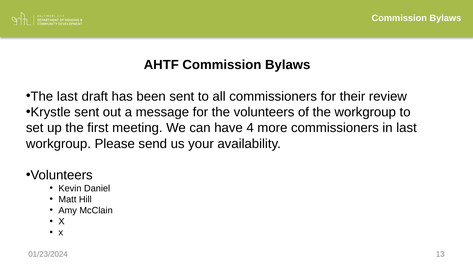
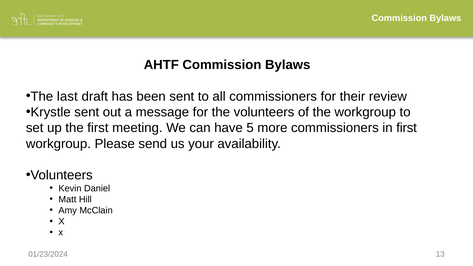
4: 4 -> 5 (250, 128)
in last: last -> first (407, 128)
